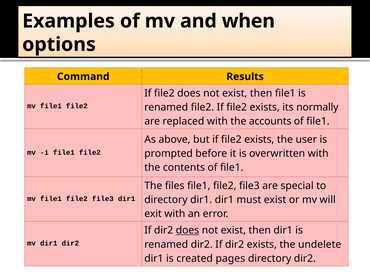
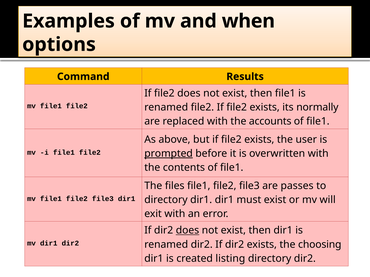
prompted underline: none -> present (169, 154)
special: special -> passes (297, 186)
undelete: undelete -> choosing (320, 245)
pages: pages -> listing (230, 259)
